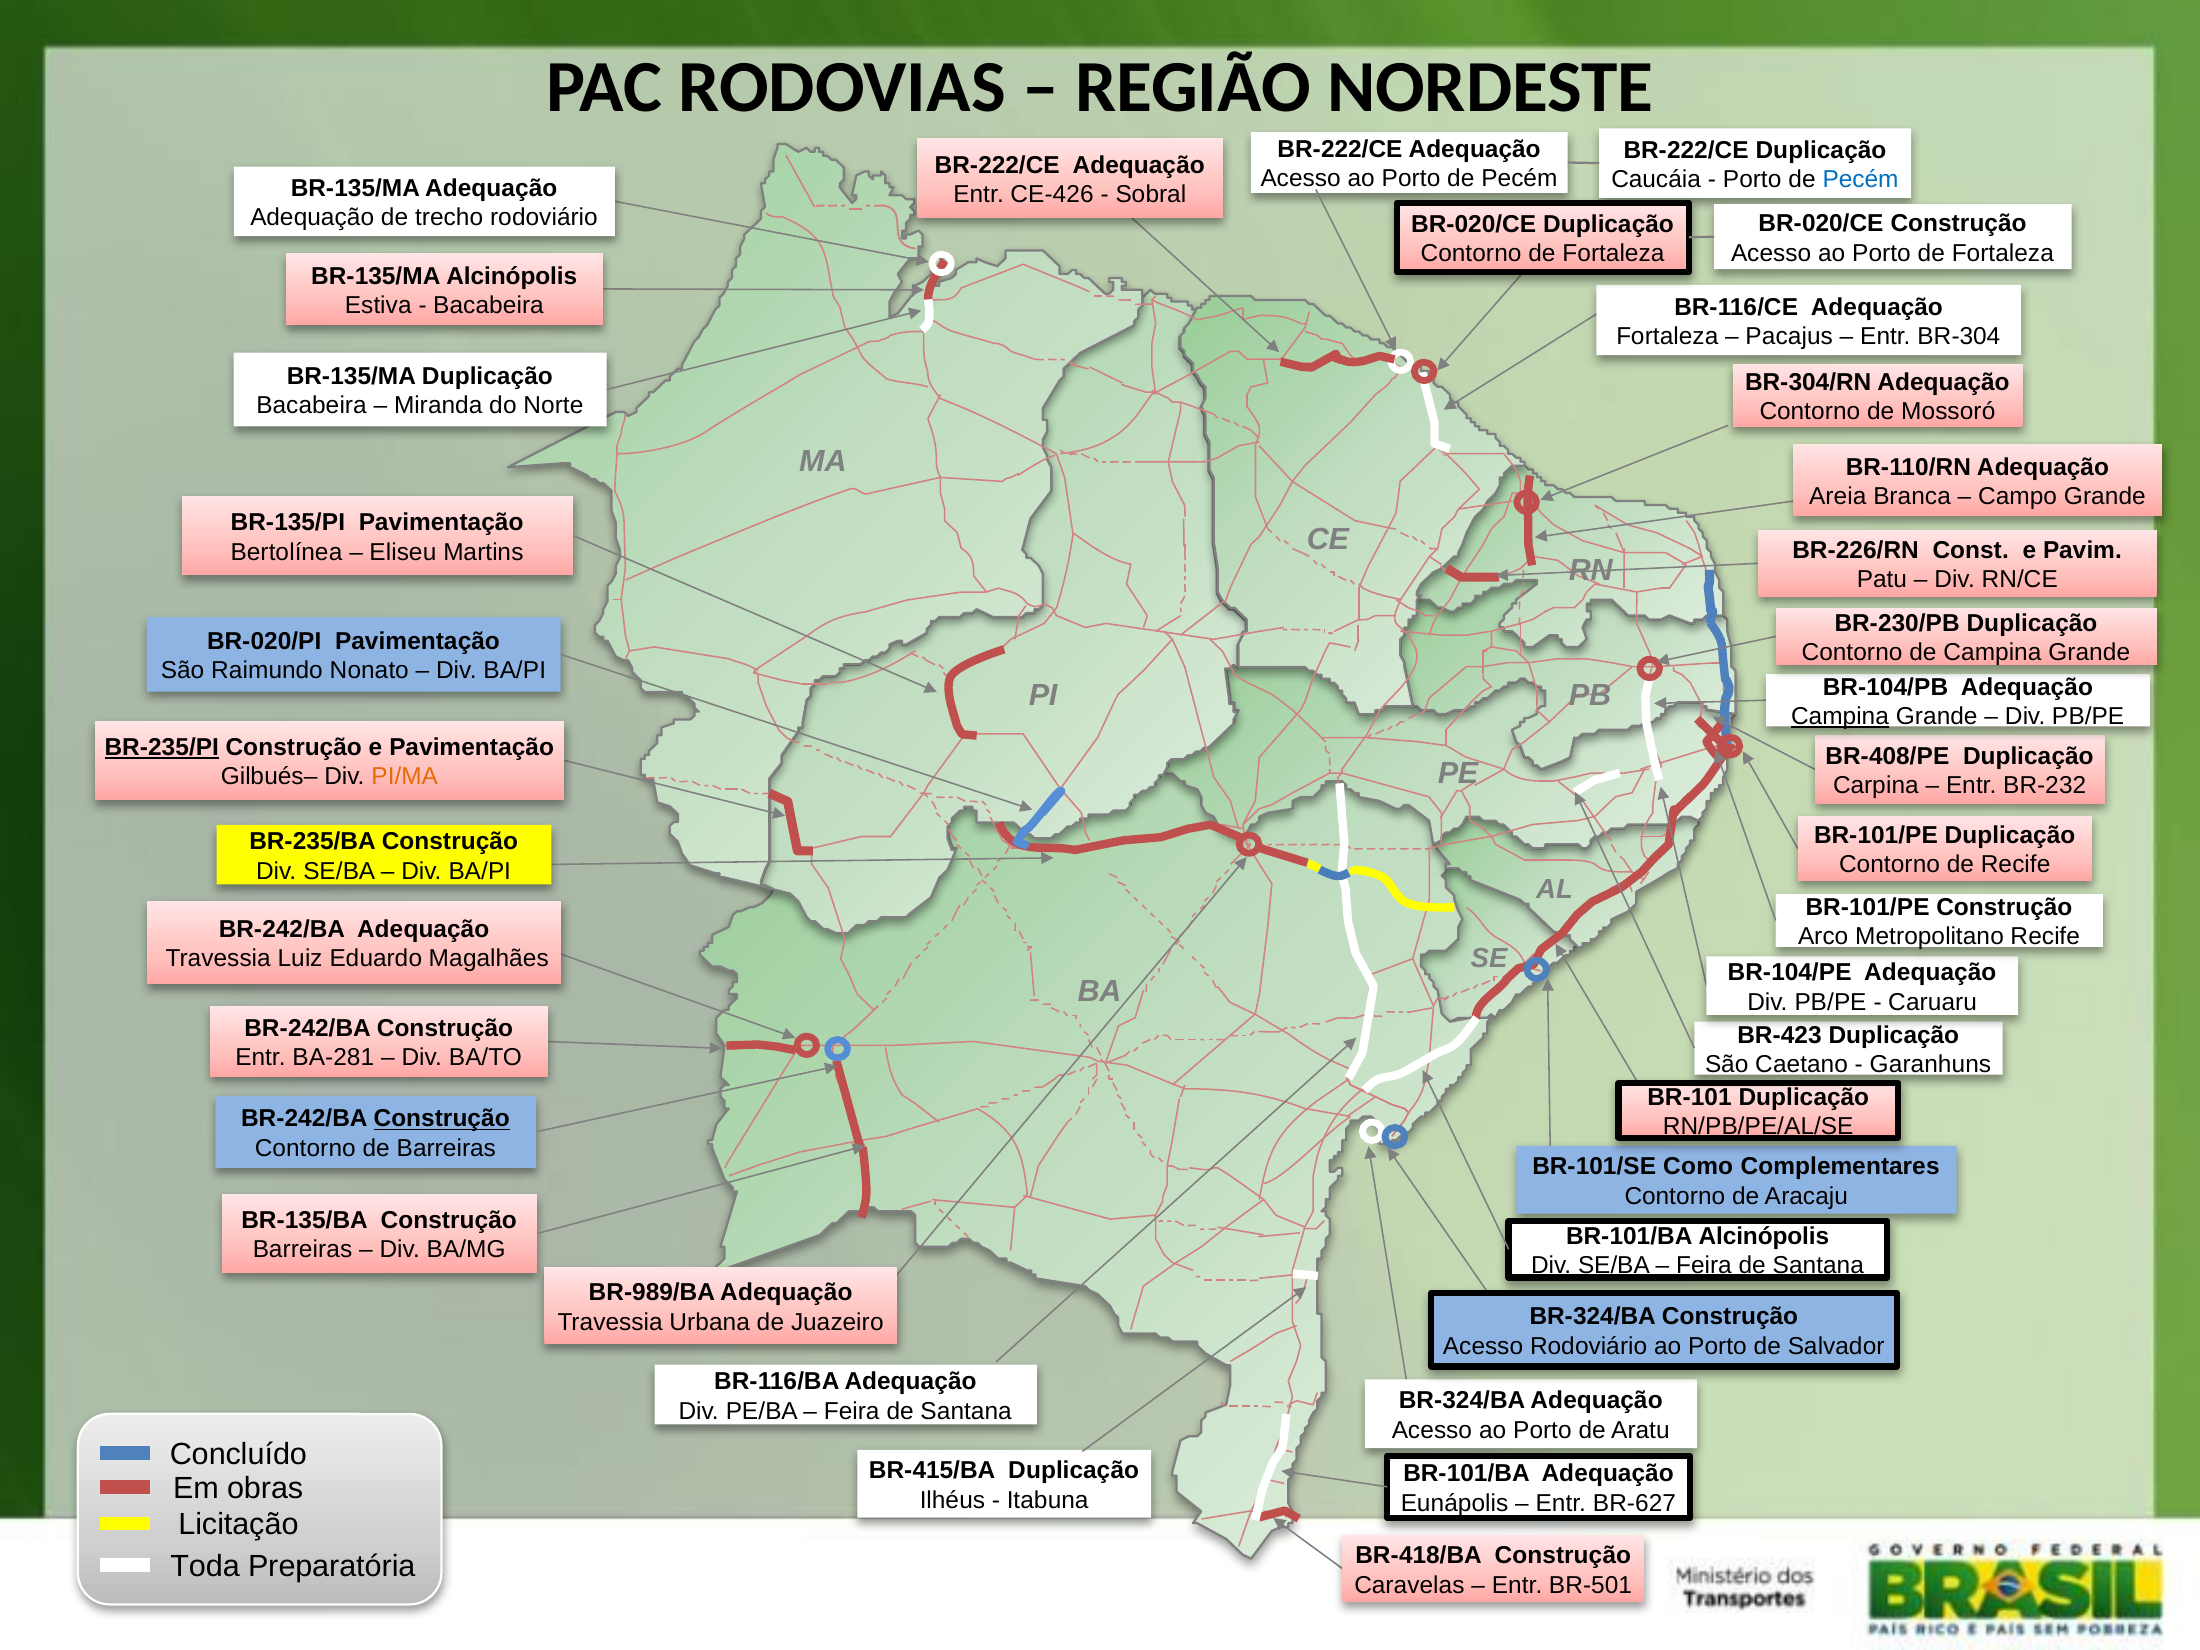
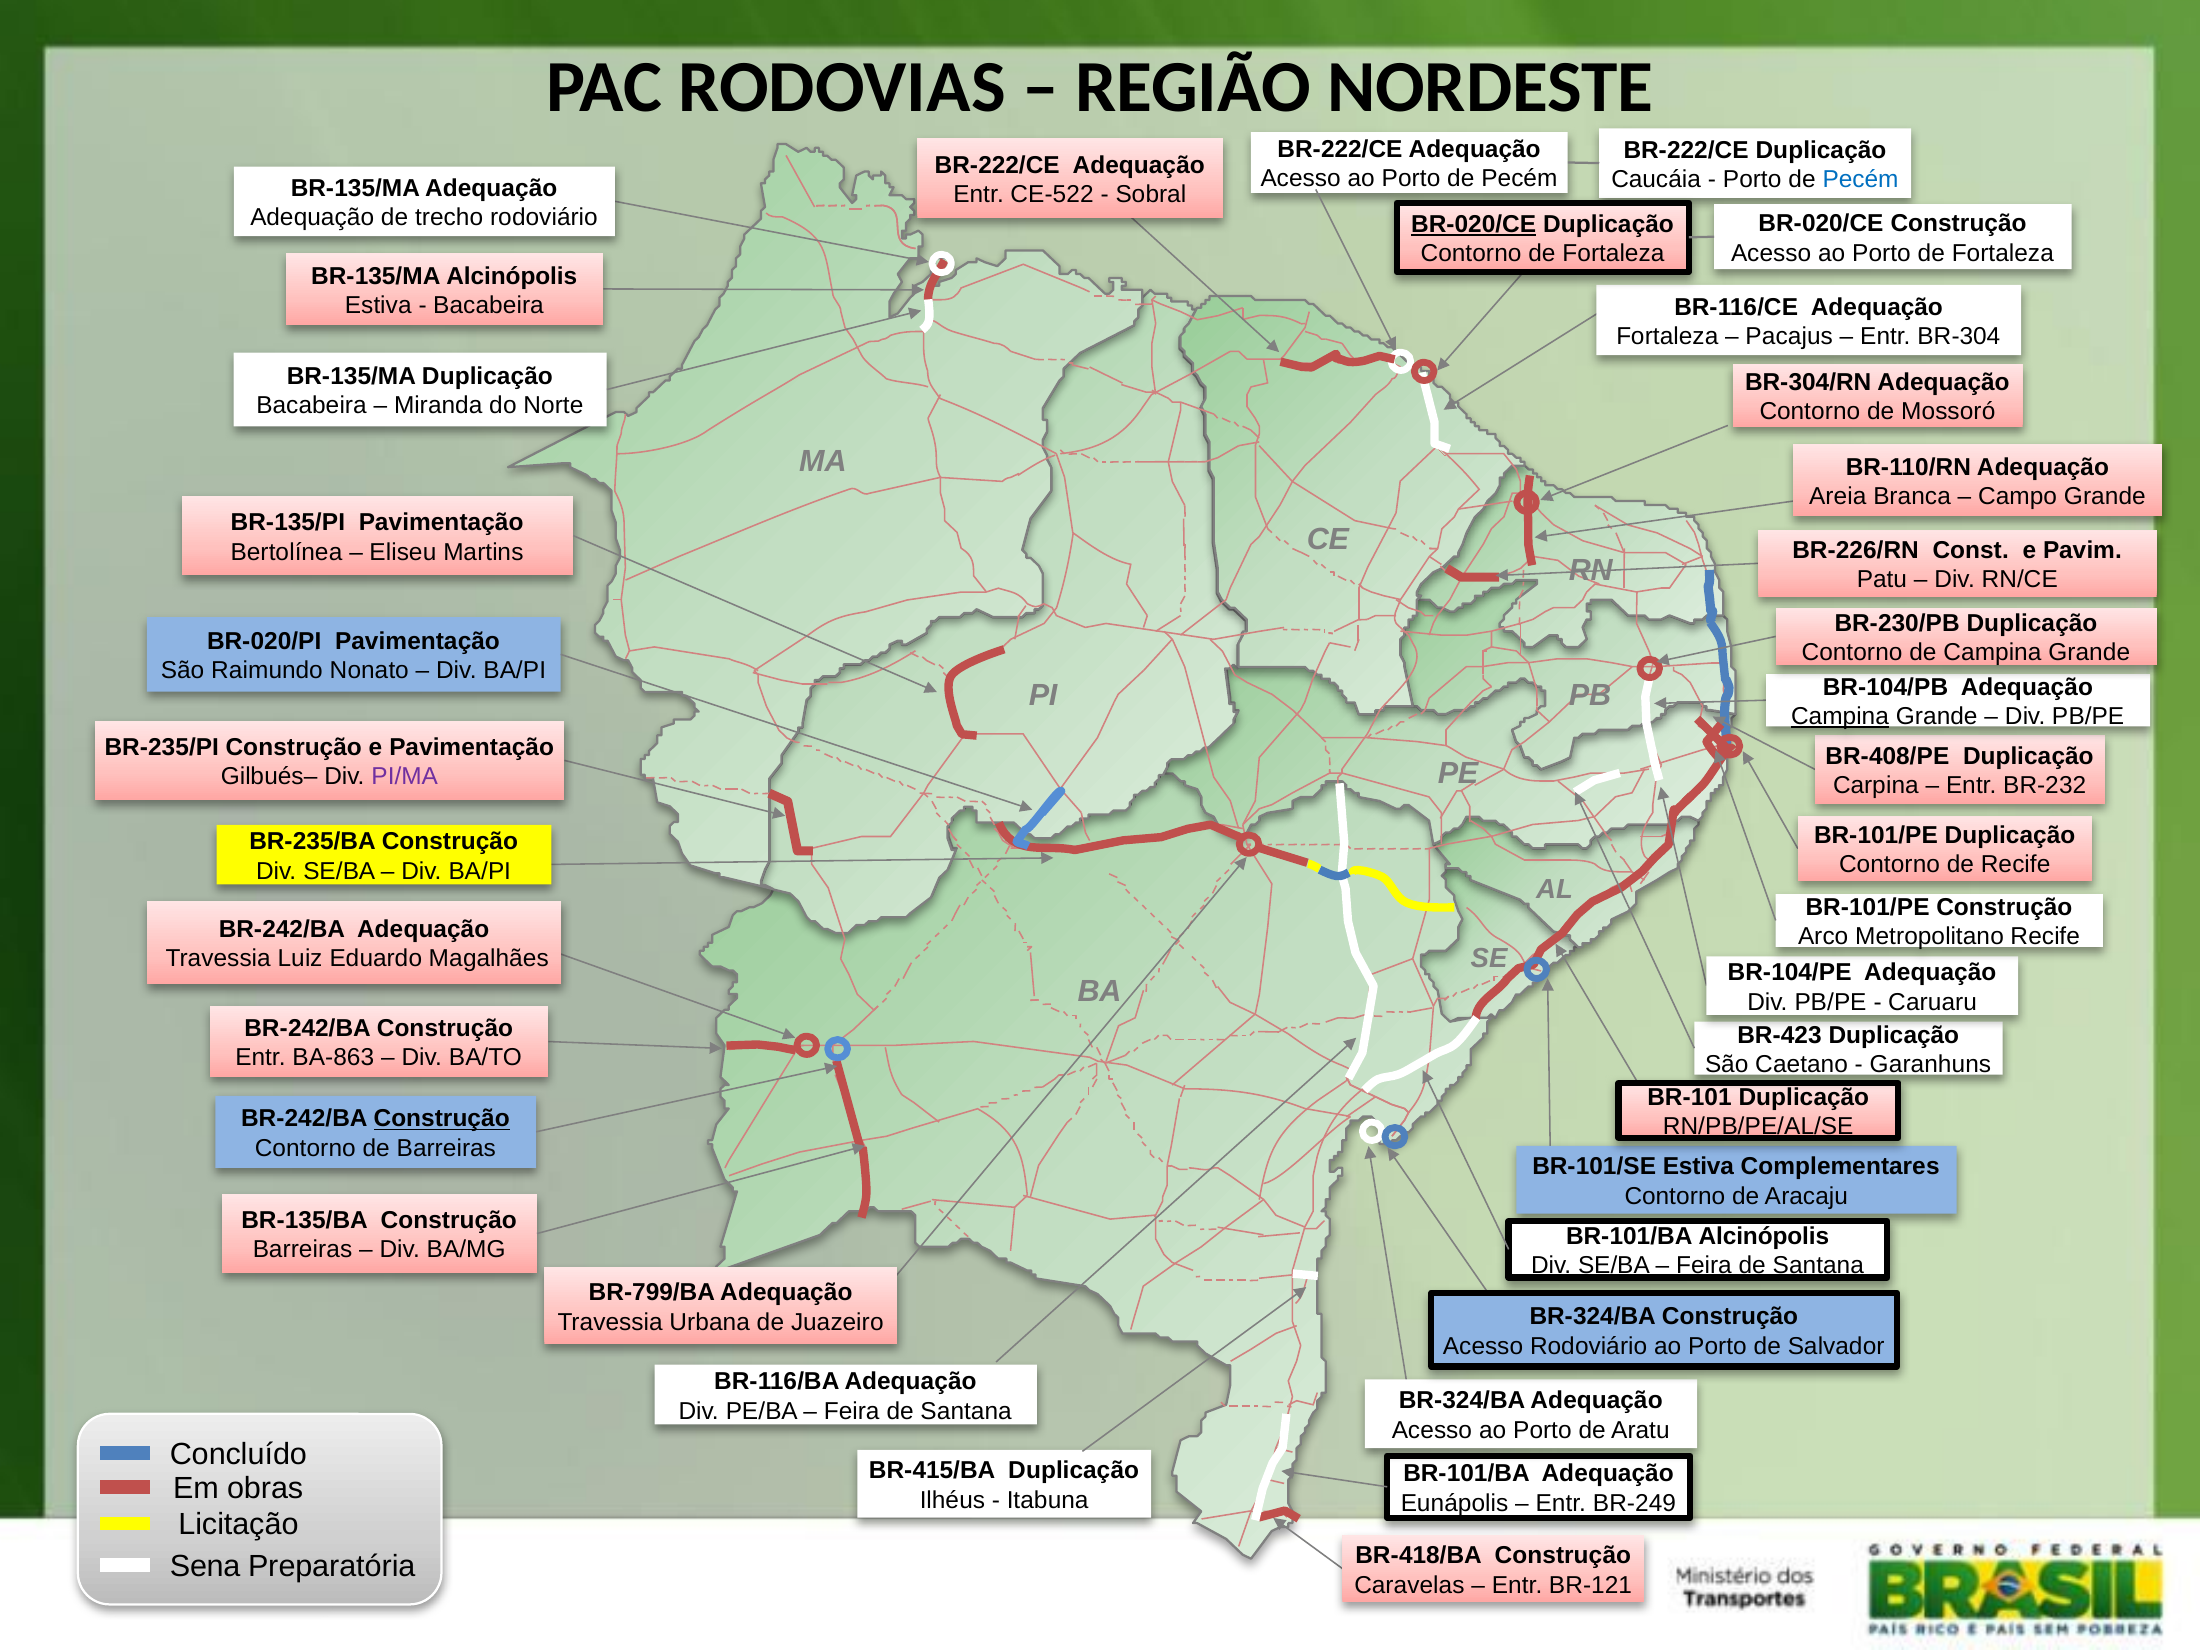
CE-426: CE-426 -> CE-522 (1052, 195)
BR-020/CE underline: none -> present (1474, 224)
BR-235/PI underline: present -> none (162, 747)
PI/MA colour: orange -> purple (405, 777)
BA-281: BA-281 -> BA-863 (333, 1058)
BR-101/SE Como: Como -> Estiva (1698, 1167)
BR-989/BA: BR-989/BA -> BR-799/BA (652, 1293)
BR-627: BR-627 -> BR-249 (1635, 1503)
Toda: Toda -> Sena (205, 1567)
BR-501: BR-501 -> BR-121 (1591, 1585)
